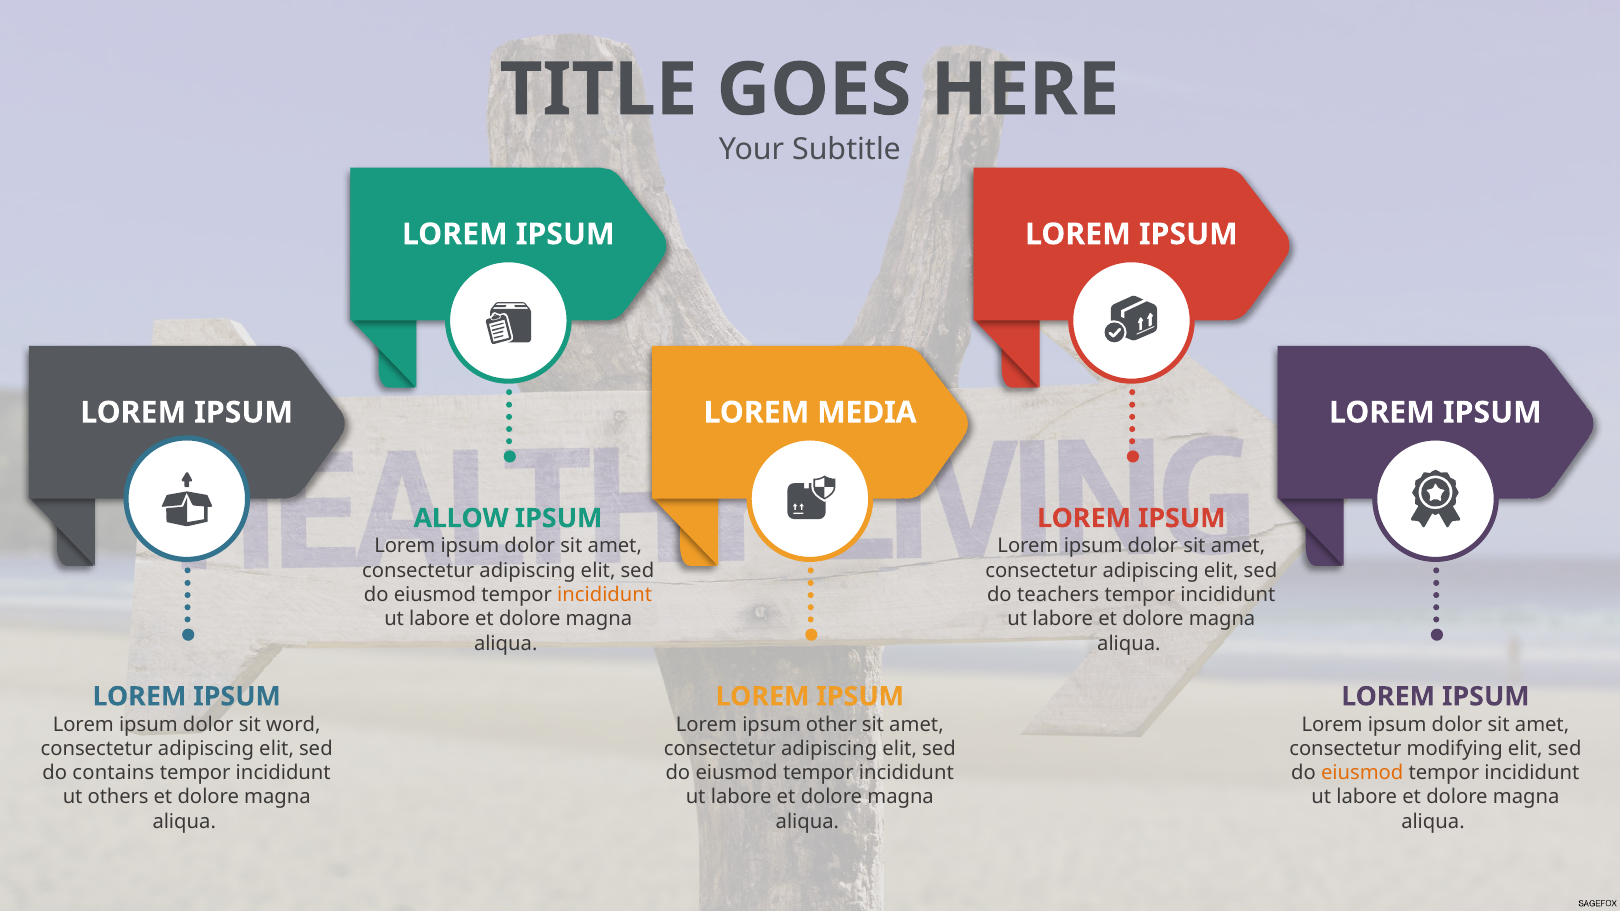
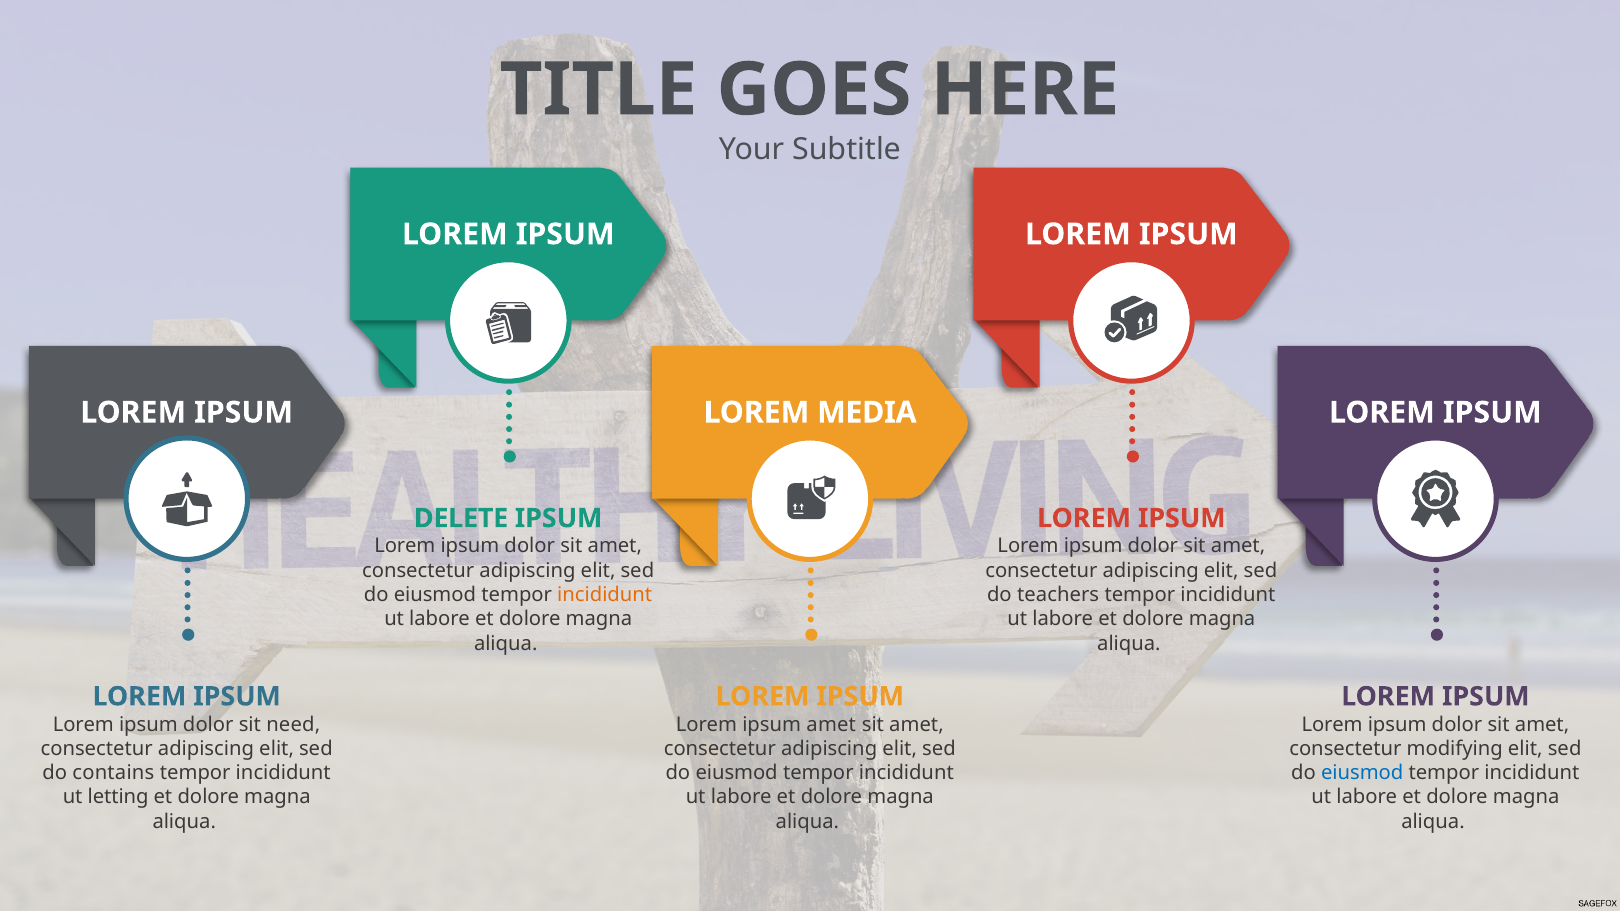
ALLOW: ALLOW -> DELETE (461, 518)
word: word -> need (293, 725)
ipsum other: other -> amet (831, 725)
eiusmod colour: orange -> blue (1362, 773)
others: others -> letting (118, 798)
